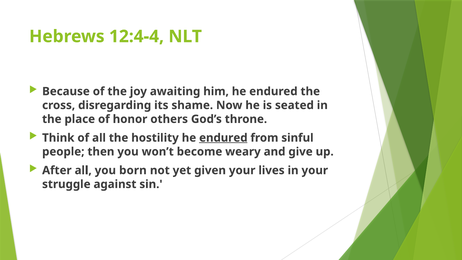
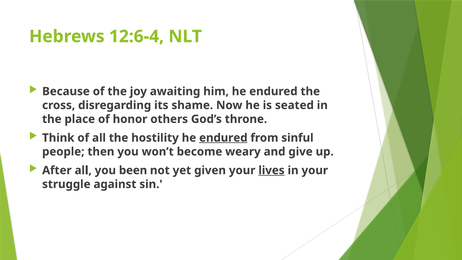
12:4-4: 12:4-4 -> 12:6-4 (136, 36)
born: born -> been (133, 170)
lives underline: none -> present (271, 170)
